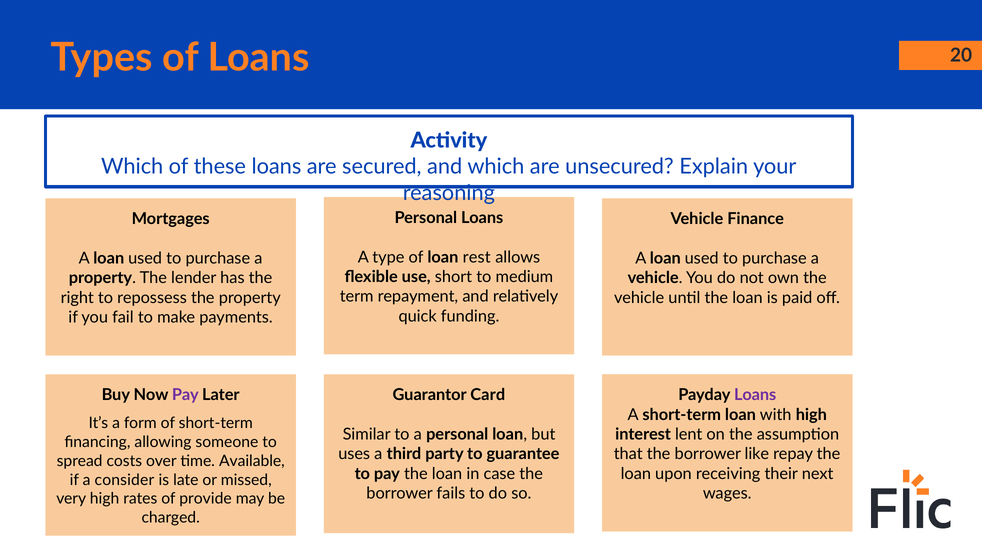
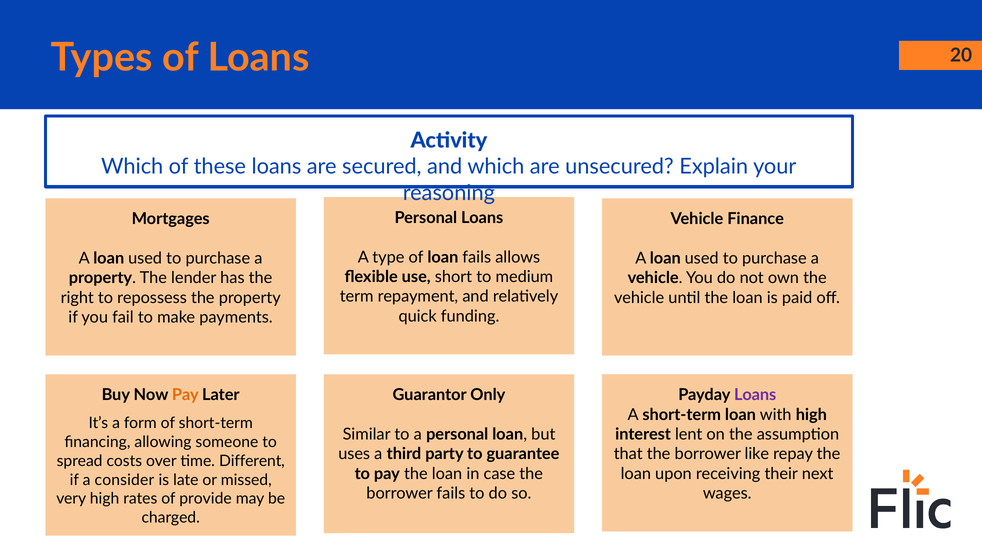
loan rest: rest -> fails (477, 257)
Pay colour: purple -> orange (185, 395)
Card: Card -> Only (488, 395)
Available: Available -> Different (252, 460)
